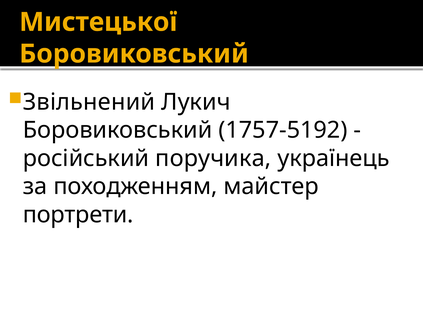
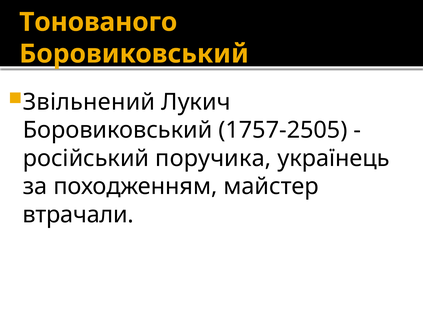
Мистецької: Мистецької -> Тонованого (98, 22)
1757-5192: 1757-5192 -> 1757-2505 (283, 130)
портрети: портрети -> втрачали (78, 215)
